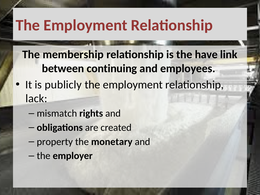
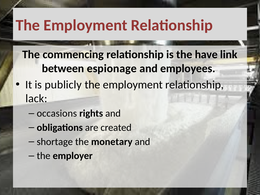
membership: membership -> commencing (73, 55)
continuing: continuing -> espionage (112, 68)
mismatch: mismatch -> occasions (57, 113)
property: property -> shortage (55, 142)
